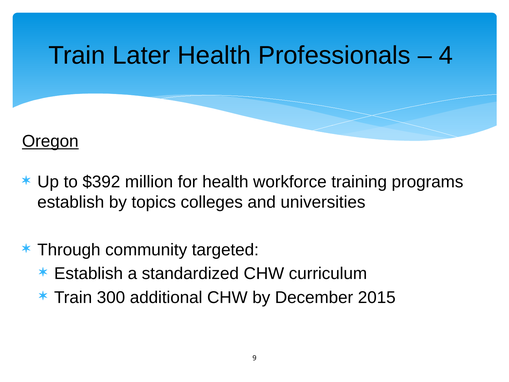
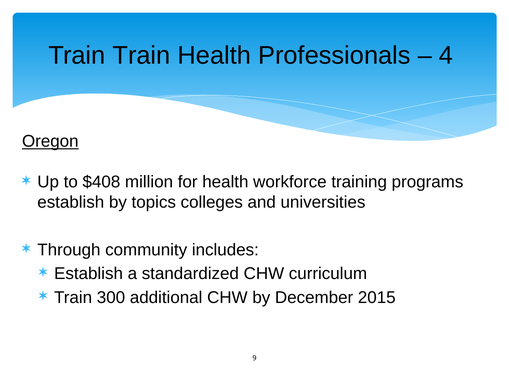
Train Later: Later -> Train (141, 55)
$392: $392 -> $408 (101, 182)
targeted: targeted -> includes (225, 250)
